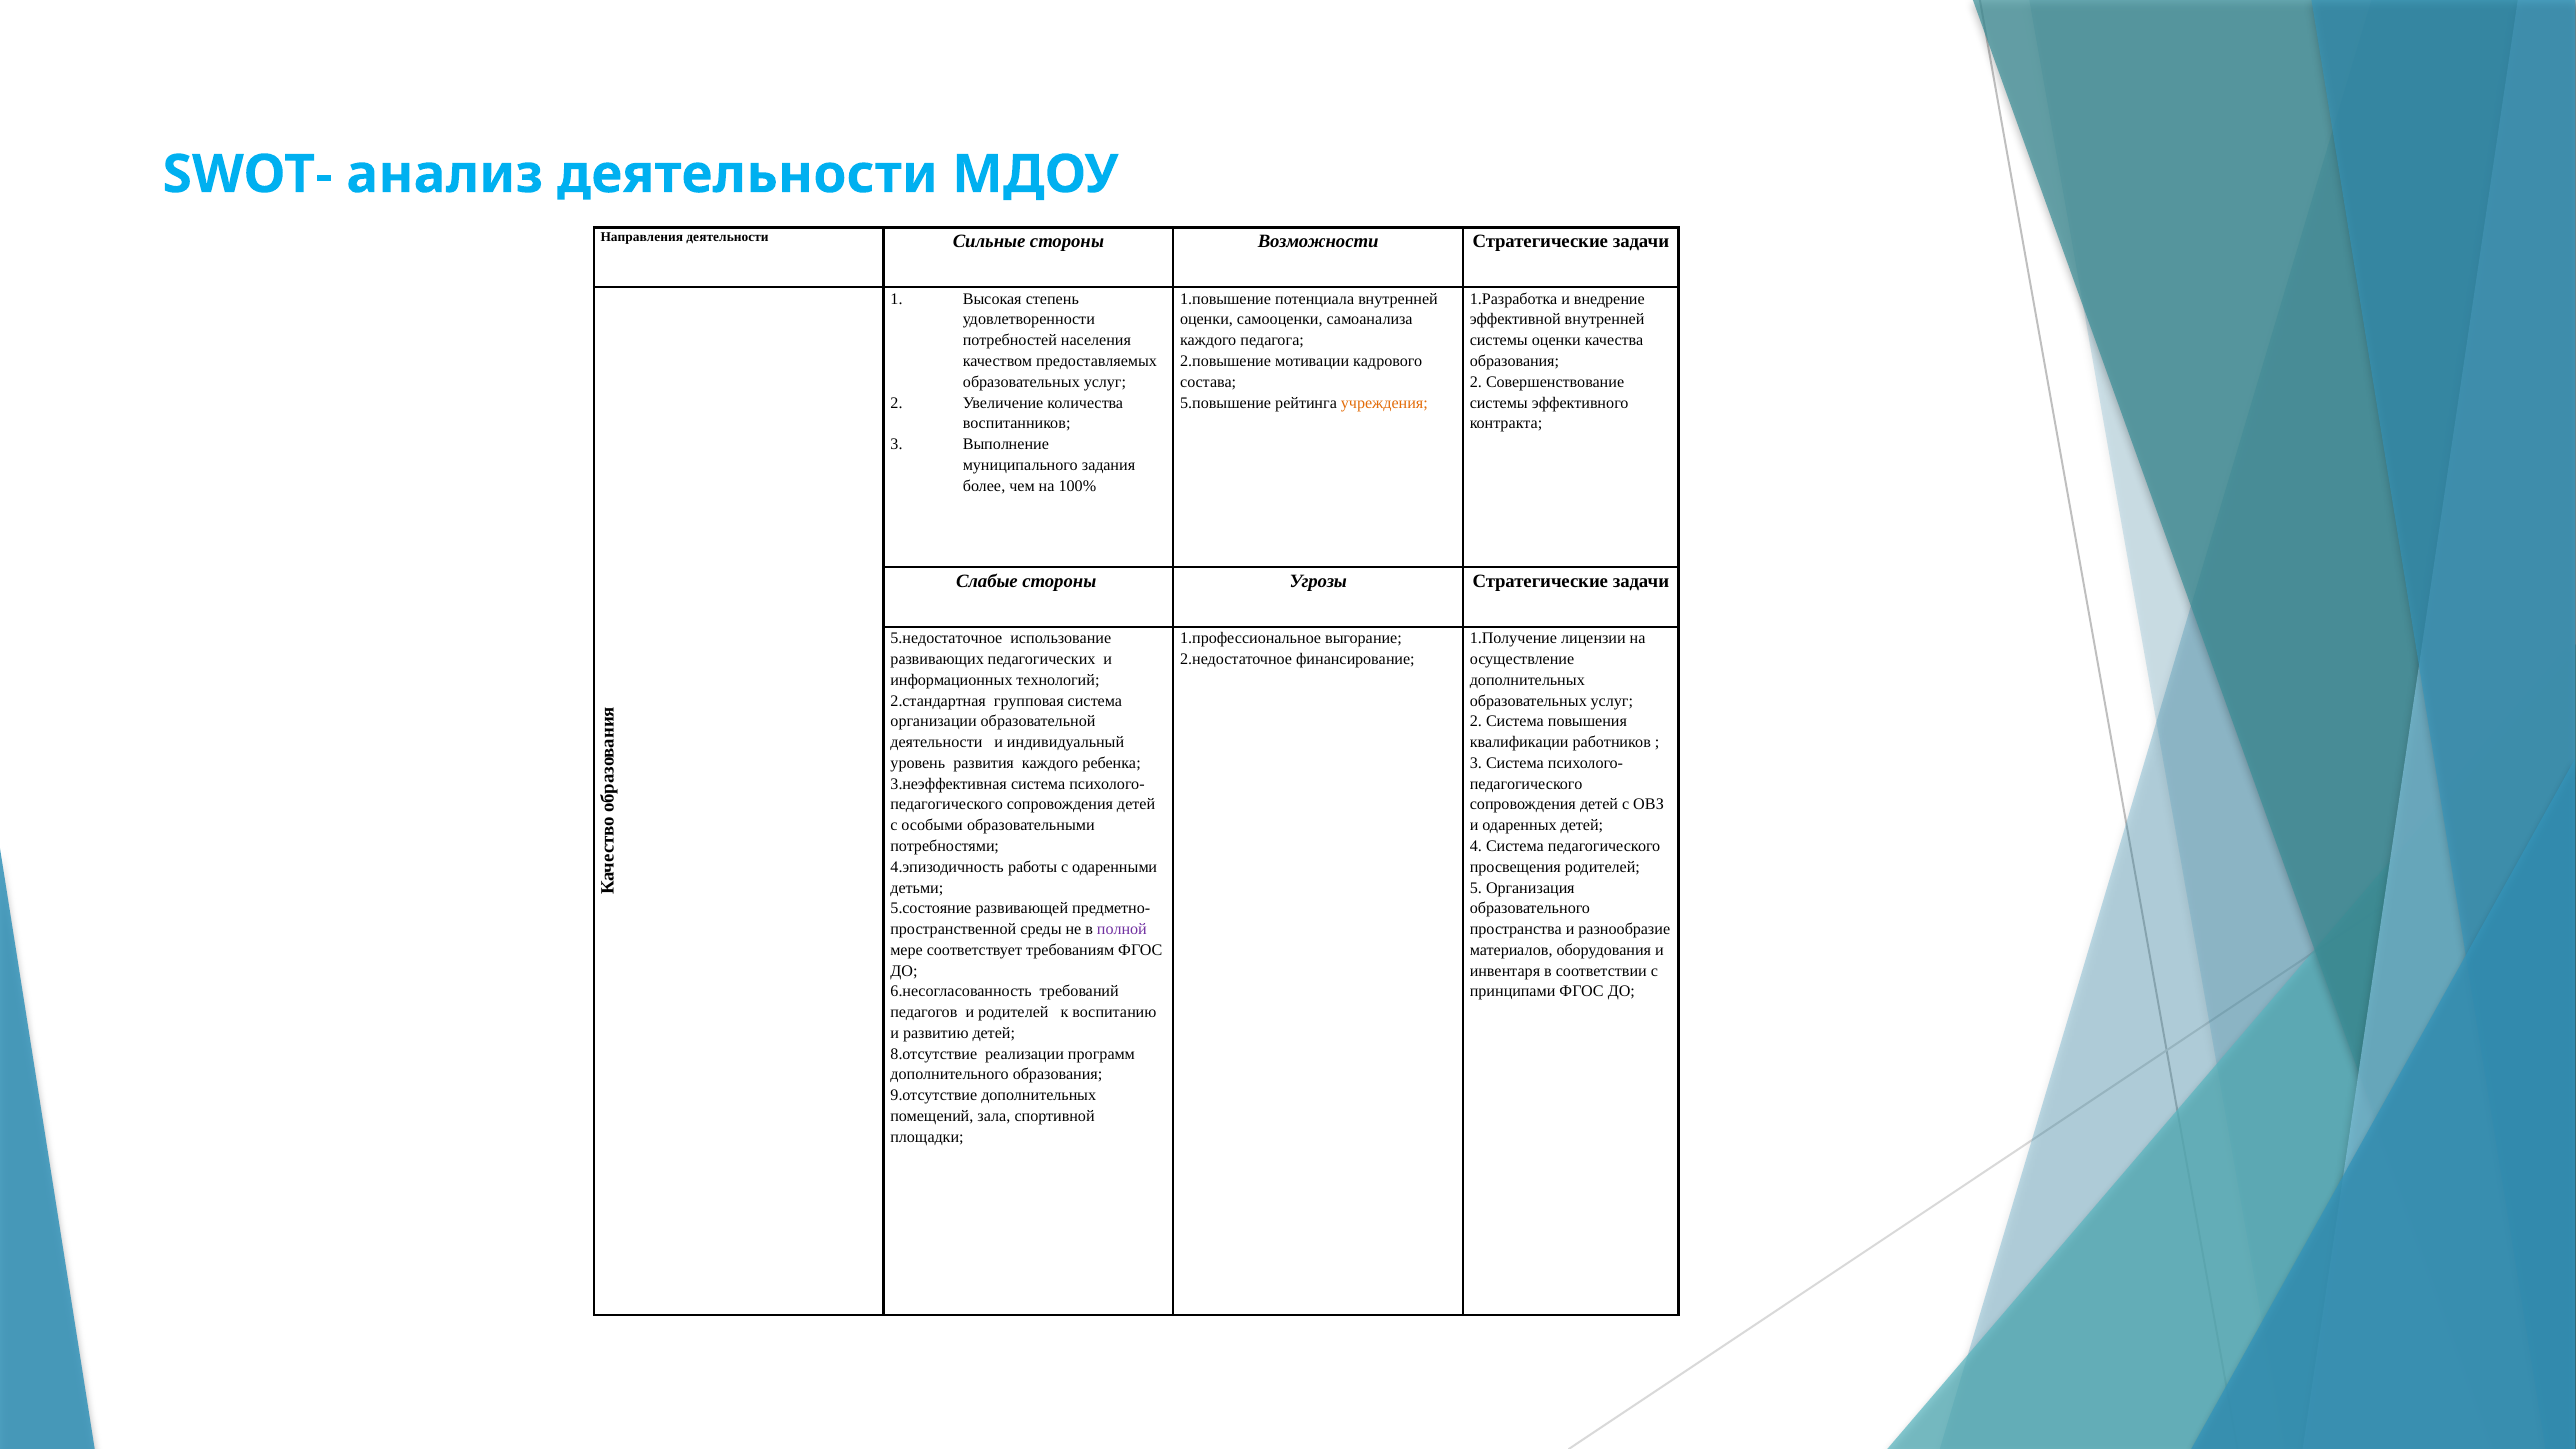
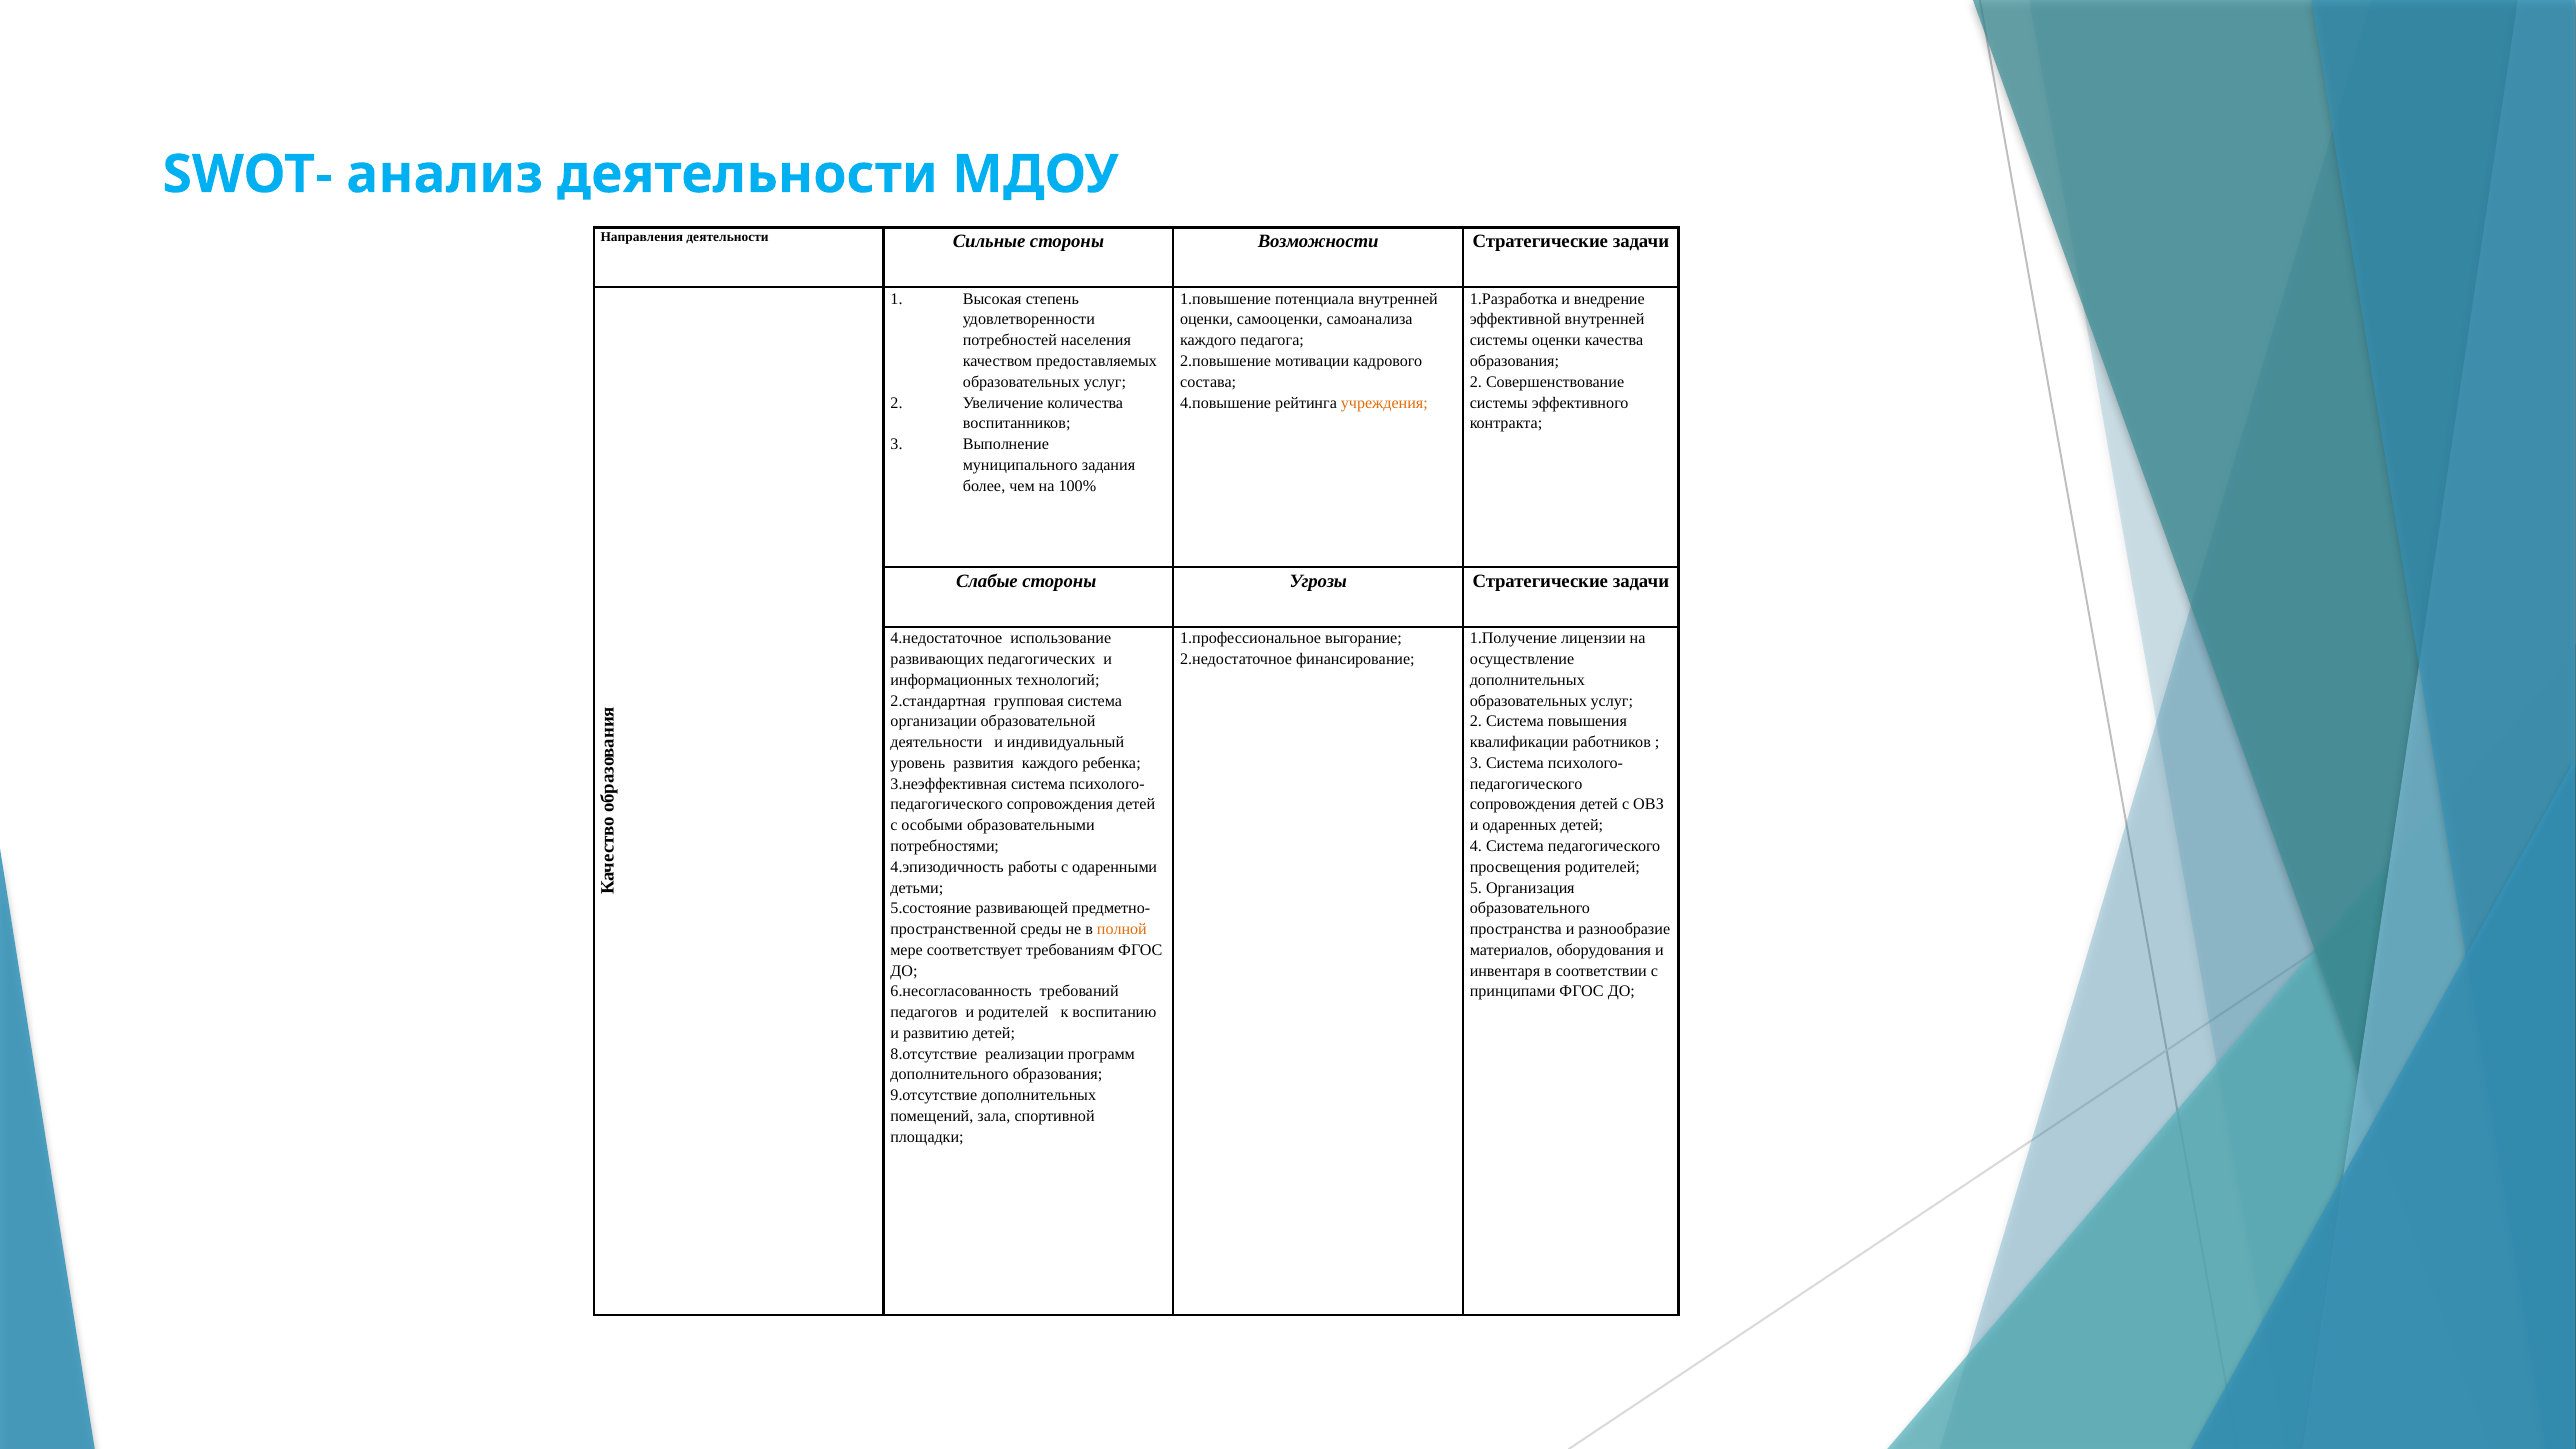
5.повышение: 5.повышение -> 4.повышение (1226, 403)
5.недостаточное: 5.недостаточное -> 4.недостаточное (946, 639)
полной colour: purple -> orange (1122, 929)
